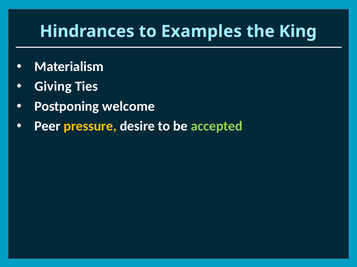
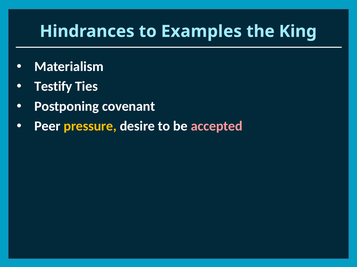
Giving: Giving -> Testify (53, 87)
welcome: welcome -> covenant (129, 107)
accepted colour: light green -> pink (217, 126)
